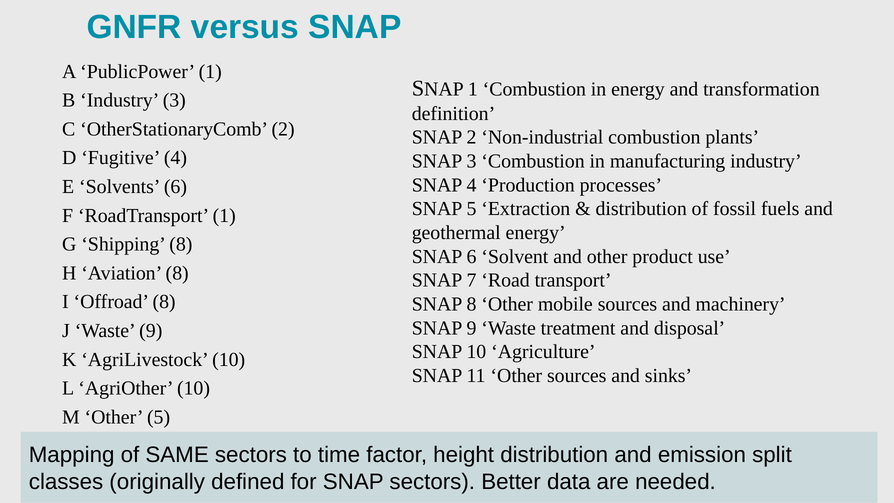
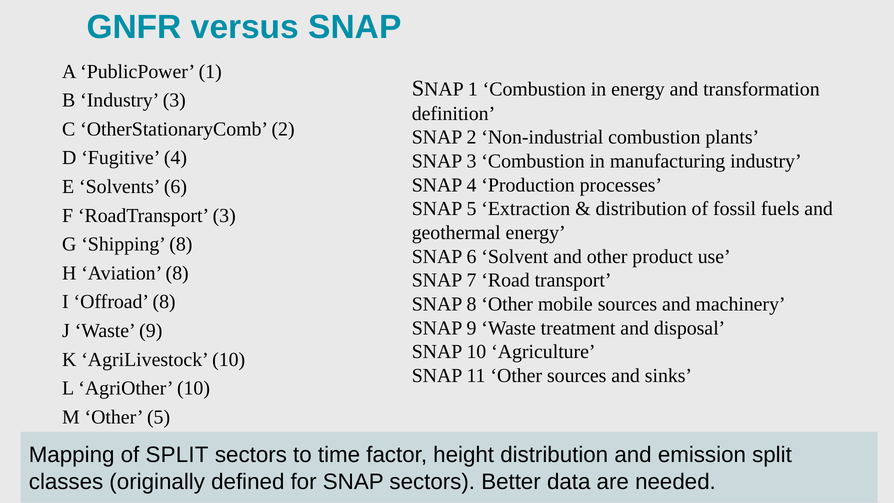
RoadTransport 1: 1 -> 3 (224, 215)
of SAME: SAME -> SPLIT (177, 455)
